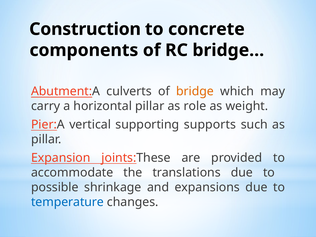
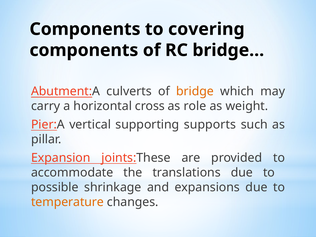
Construction: Construction -> Components (85, 29)
concrete: concrete -> covering (206, 29)
horizontal pillar: pillar -> cross (150, 106)
temperature colour: blue -> orange (67, 202)
